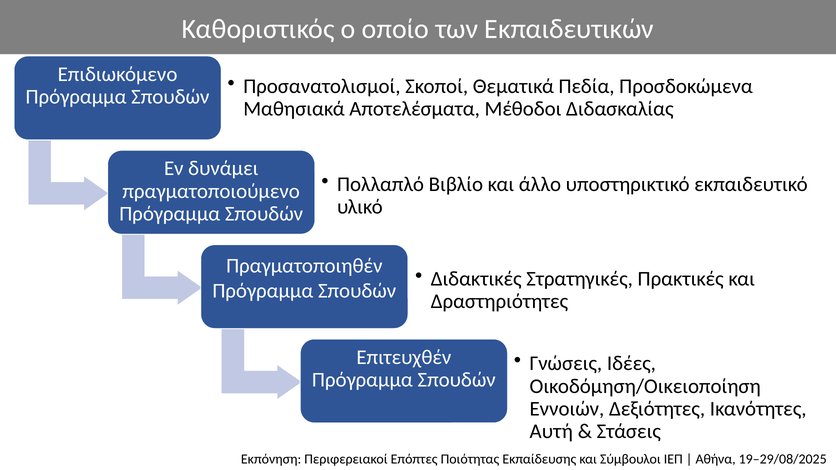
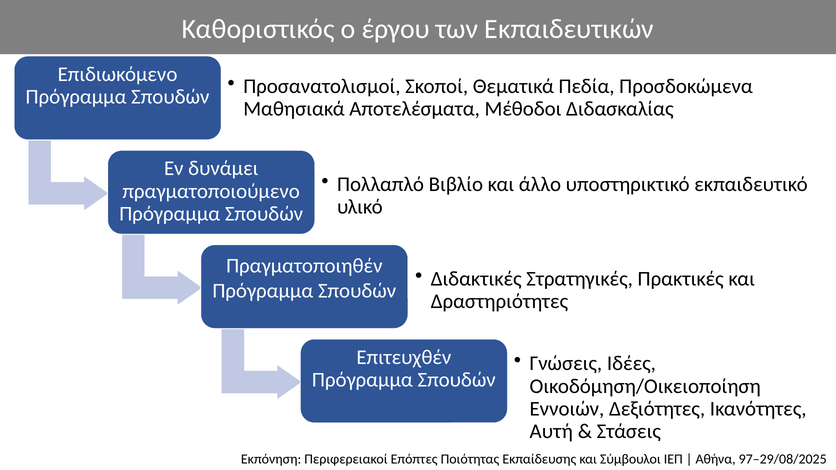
οποίο: οποίο -> έργου (396, 29)
19–29/08/2025: 19–29/08/2025 -> 97–29/08/2025 (783, 460)
